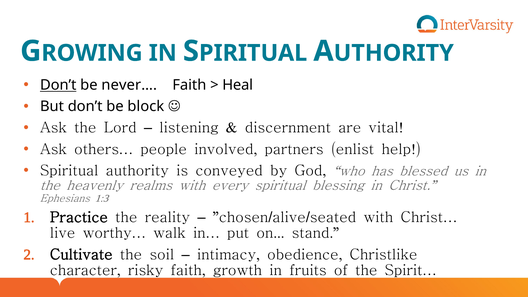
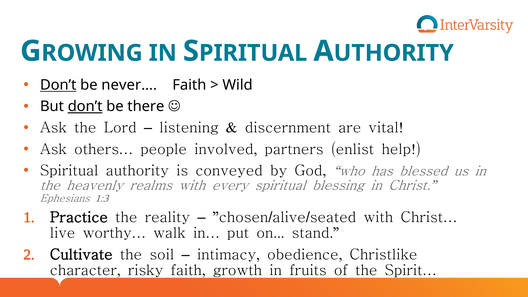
Heal: Heal -> Wild (238, 85)
don’t underline: none -> present (85, 106)
block: block -> there (146, 106)
